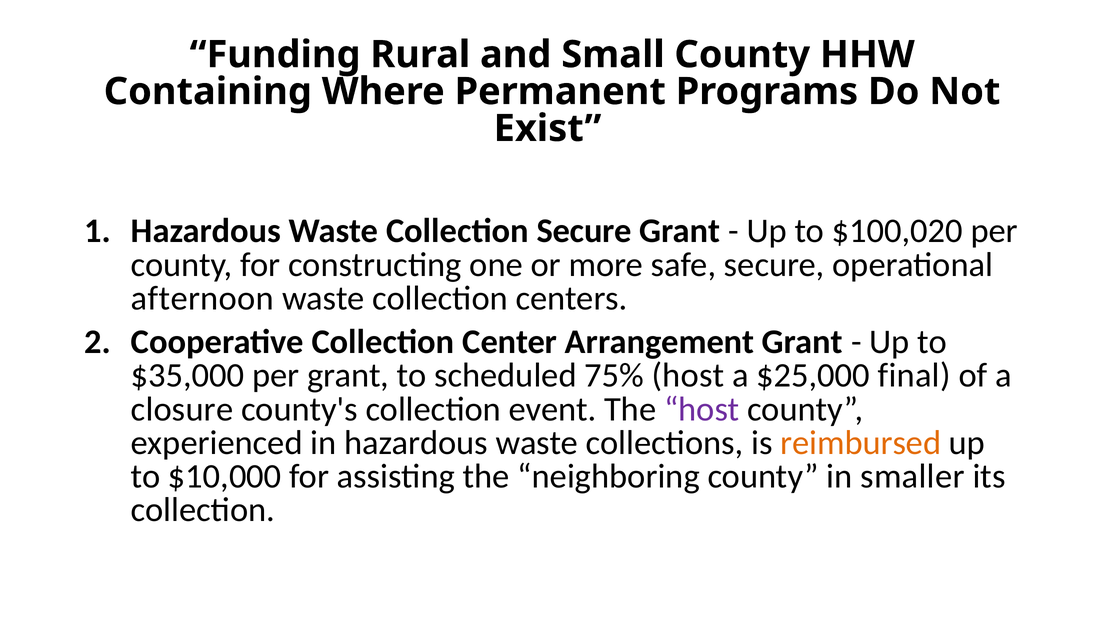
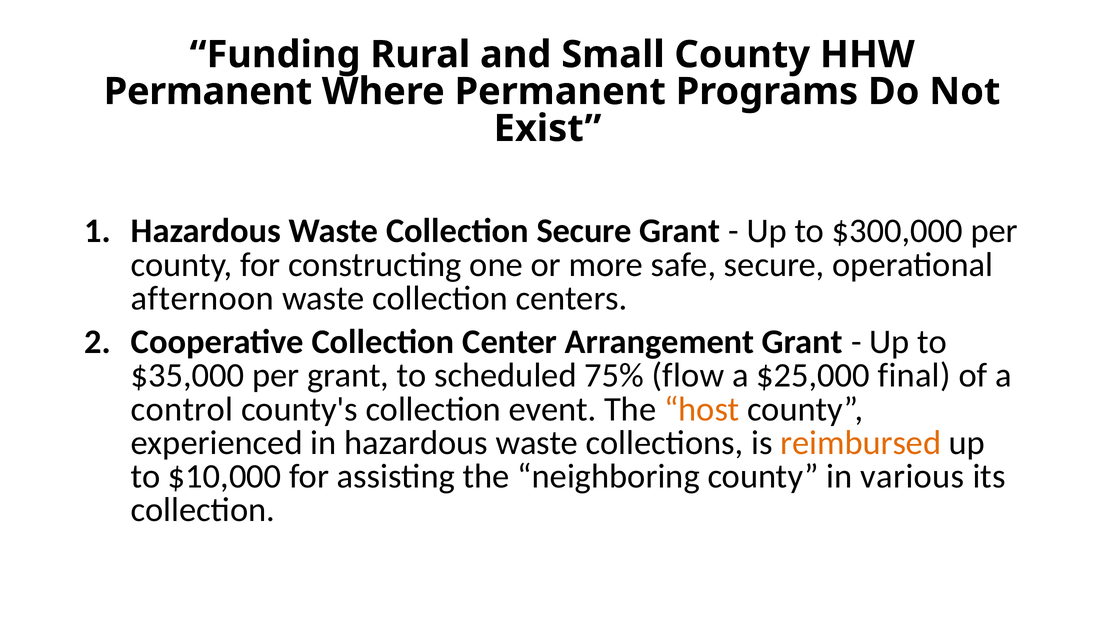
Containing: Containing -> Permanent (208, 92)
$100,020: $100,020 -> $300,000 (897, 231)
75% host: host -> flow (688, 376)
closure: closure -> control (182, 410)
host colour: purple -> orange (702, 410)
smaller: smaller -> various (912, 477)
